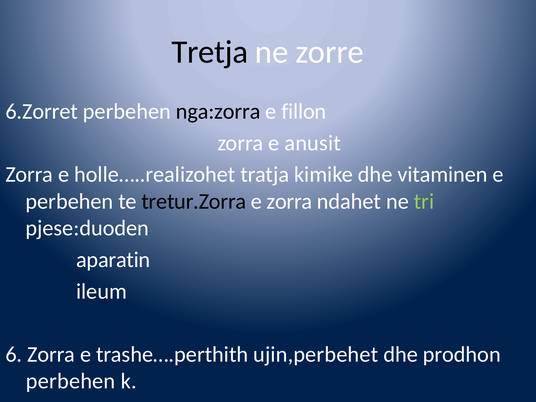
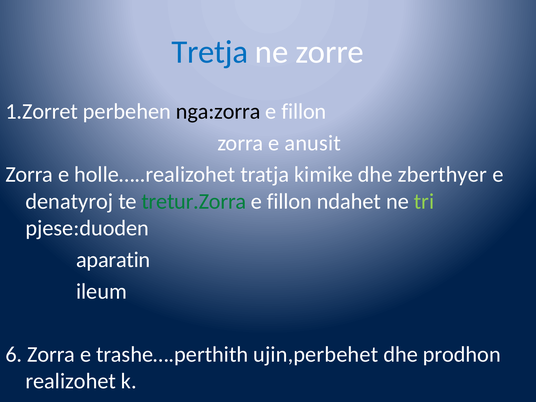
Tretja colour: black -> blue (210, 52)
6.Zorret: 6.Zorret -> 1.Zorret (42, 111)
vitaminen: vitaminen -> zberthyer (442, 175)
perbehen: perbehen -> denatyroj (69, 201)
tretur.Zorra colour: black -> green (194, 201)
zorra: zorra -> fillon (289, 201)
perbehen: perbehen -> realizohet (71, 381)
